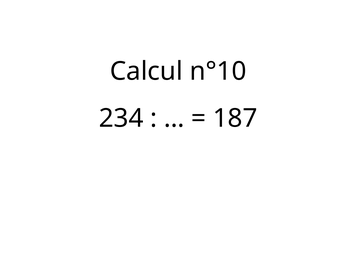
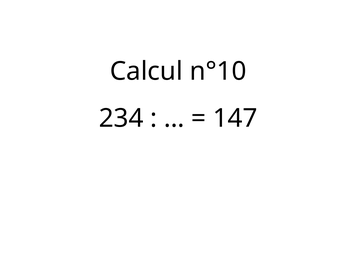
187: 187 -> 147 (235, 118)
